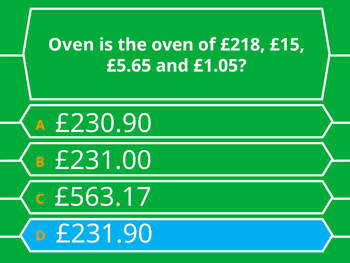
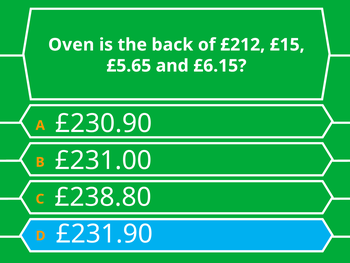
the oven: oven -> back (172, 45)
£218: £218 -> £212 (243, 45)
£1.05: £1.05 -> £6.15 (220, 66)
£563.17: £563.17 -> £238.80 (103, 197)
